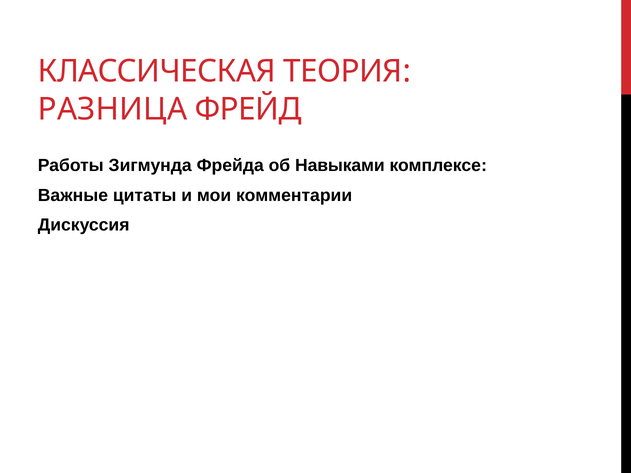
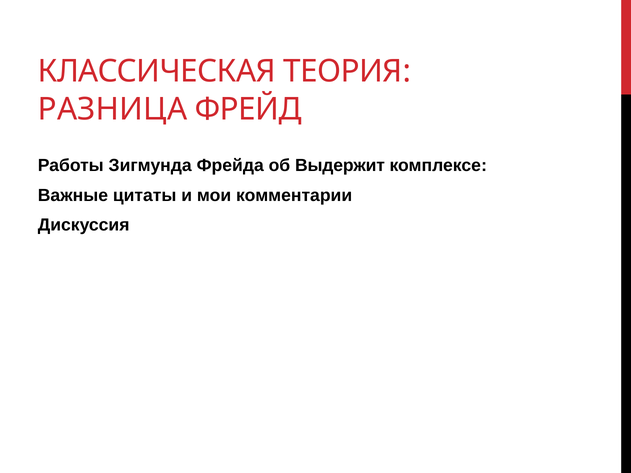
Навыками: Навыками -> Выдержит (340, 166)
